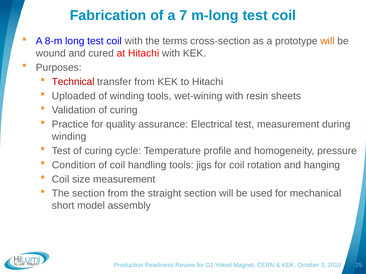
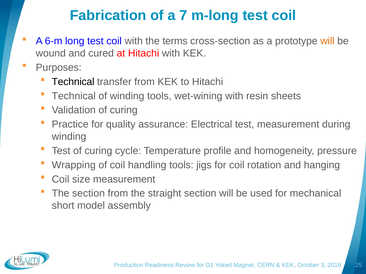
8-m: 8-m -> 6-m (54, 41)
Technical colour: red -> black (73, 82)
Uploaded: Uploaded -> Technical (74, 96)
Condition: Condition -> Wrapping (74, 165)
